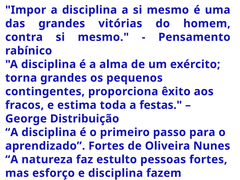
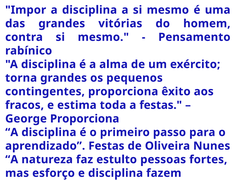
George Distribuição: Distribuição -> Proporciona (85, 119)
aprendizado Fortes: Fortes -> Festas (106, 146)
